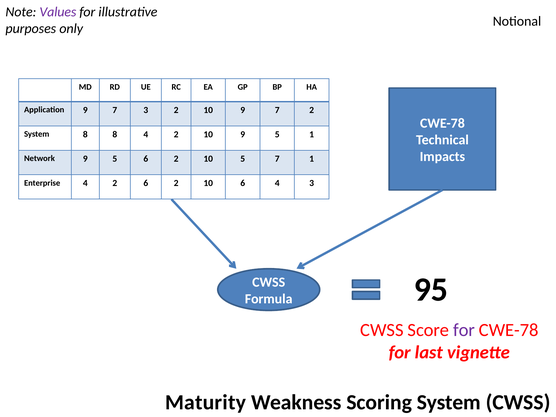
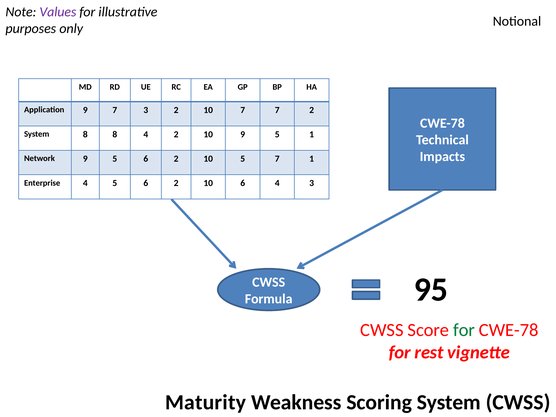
3 2 10 9: 9 -> 7 (243, 110)
Enterprise 4 2: 2 -> 5 (115, 183)
for colour: purple -> green (464, 330)
last: last -> rest (429, 352)
